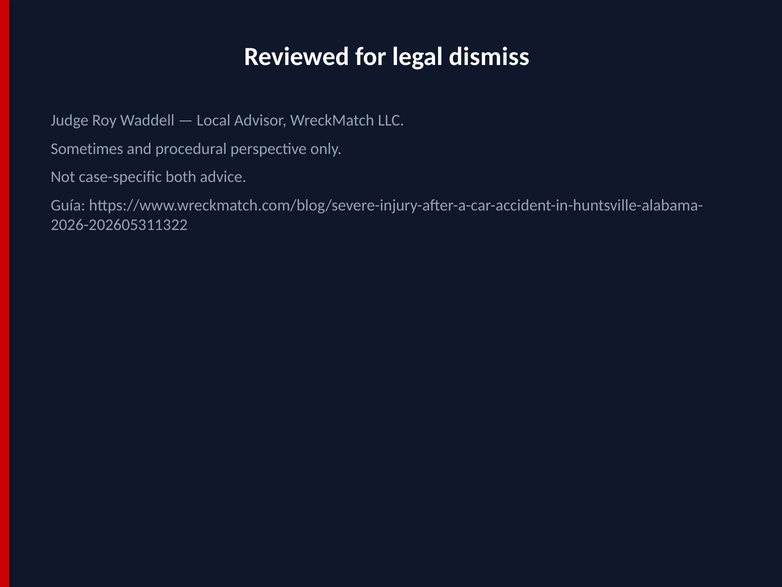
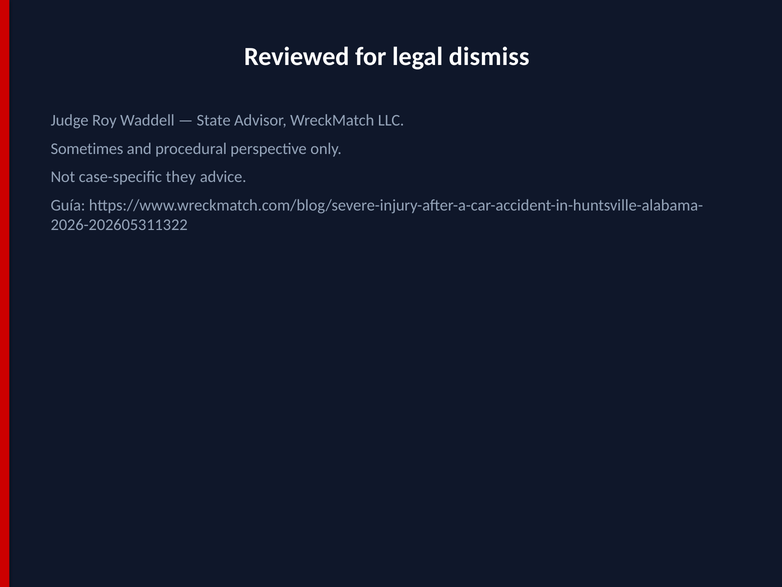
Local: Local -> State (214, 120)
both: both -> they (181, 177)
